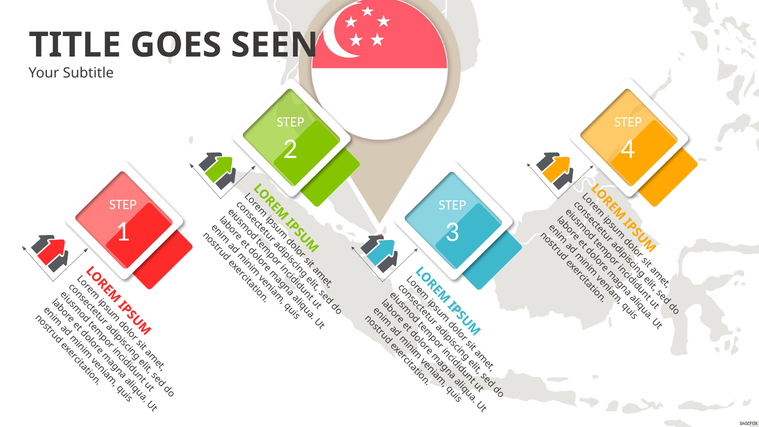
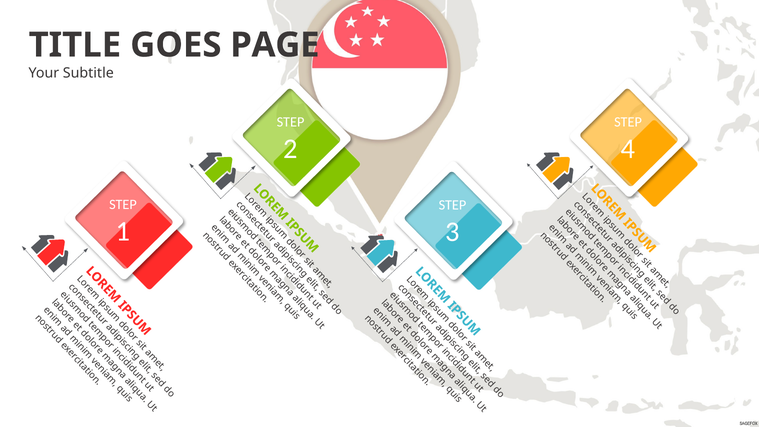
SEEN: SEEN -> PAGE (275, 45)
